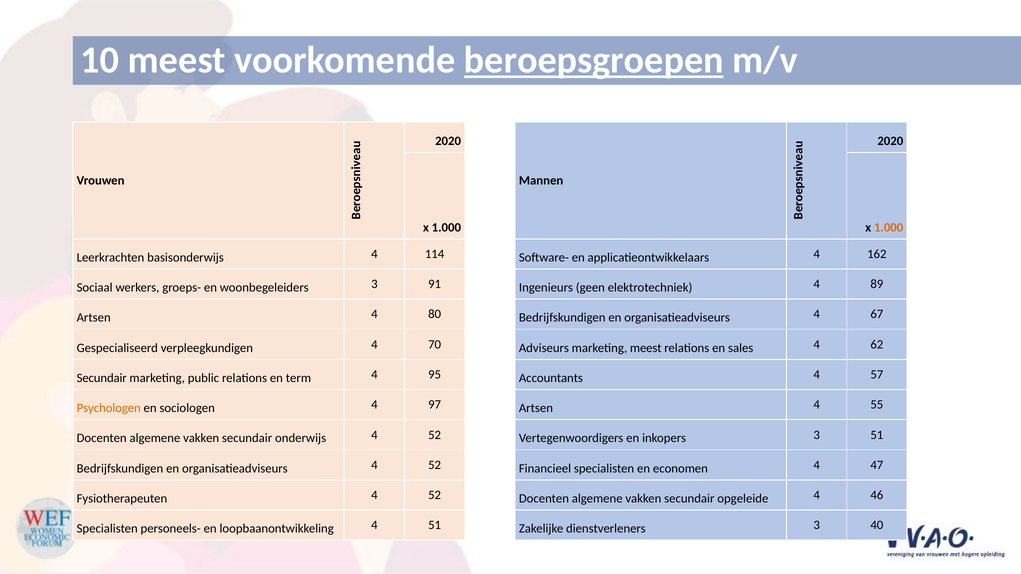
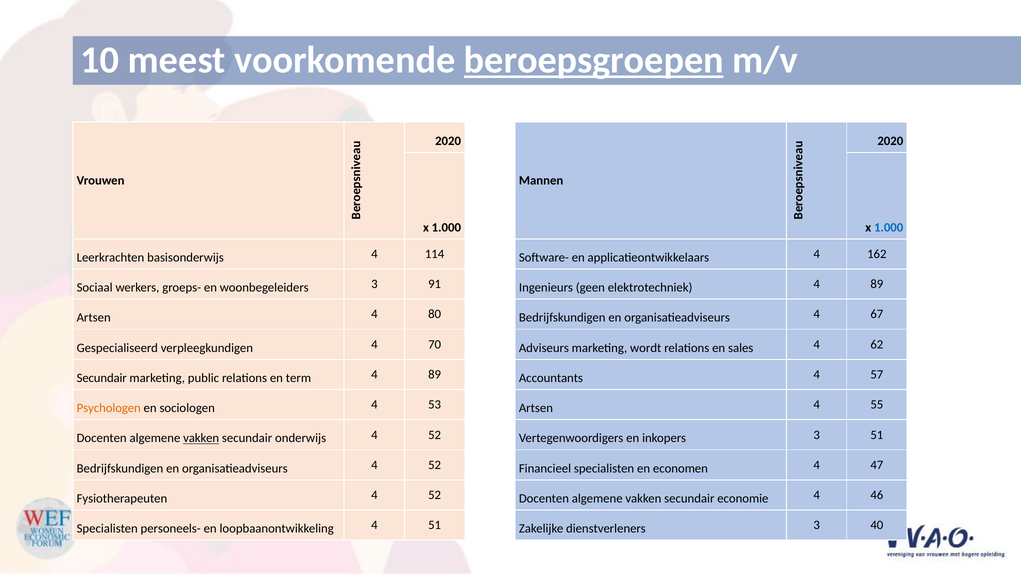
1.000 colour: orange -> blue (889, 227)
marketing meest: meest -> wordt (646, 348)
95: 95 -> 89 (435, 375)
97: 97 -> 53 (435, 405)
vakken underline: none -> present (201, 439)
opgeleide: opgeleide -> economie (743, 499)
